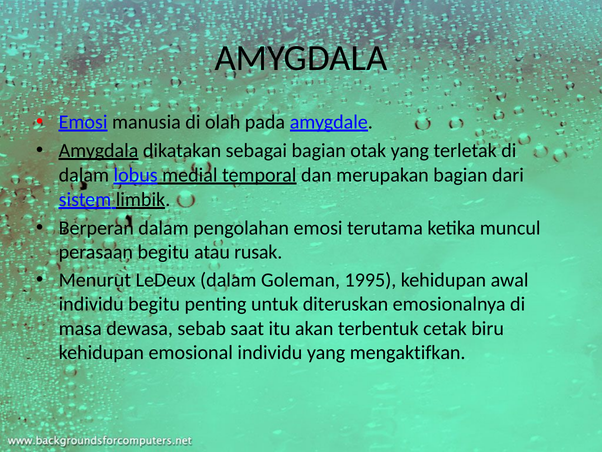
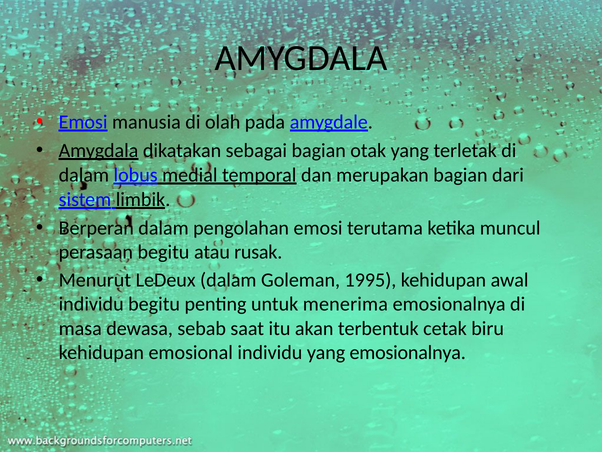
diteruskan: diteruskan -> menerima (345, 304)
yang mengaktifkan: mengaktifkan -> emosionalnya (408, 352)
